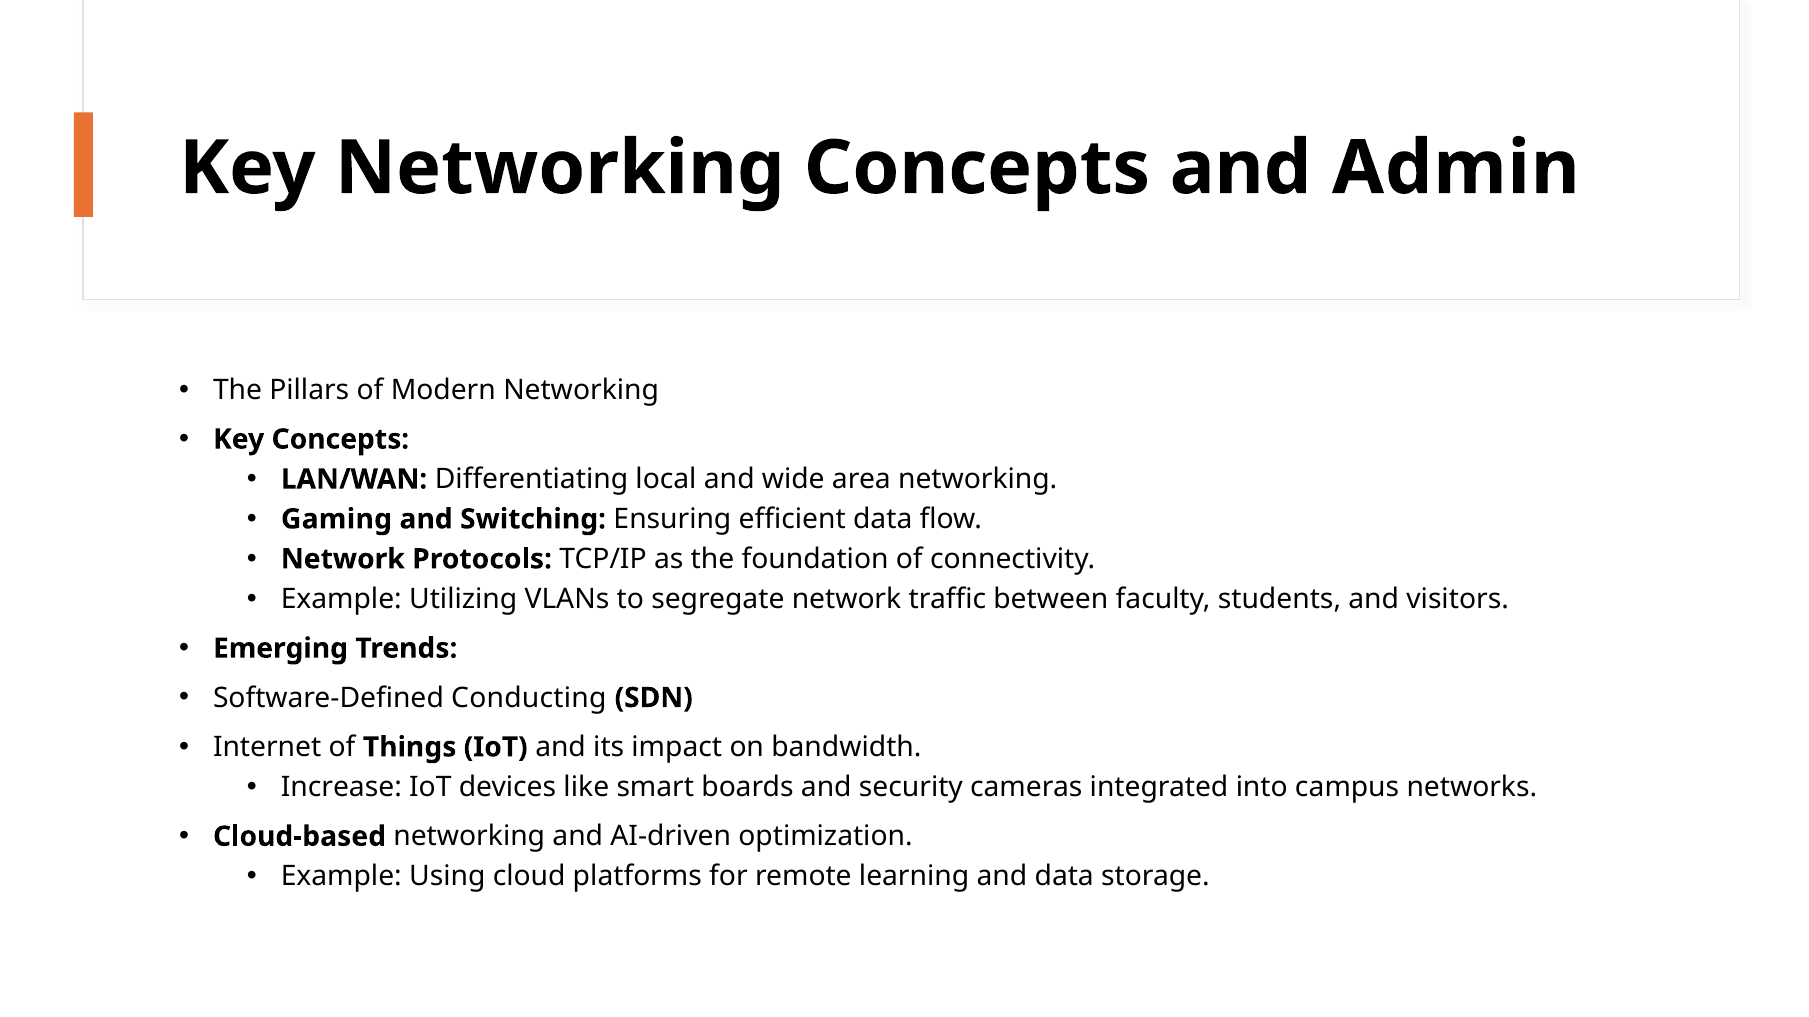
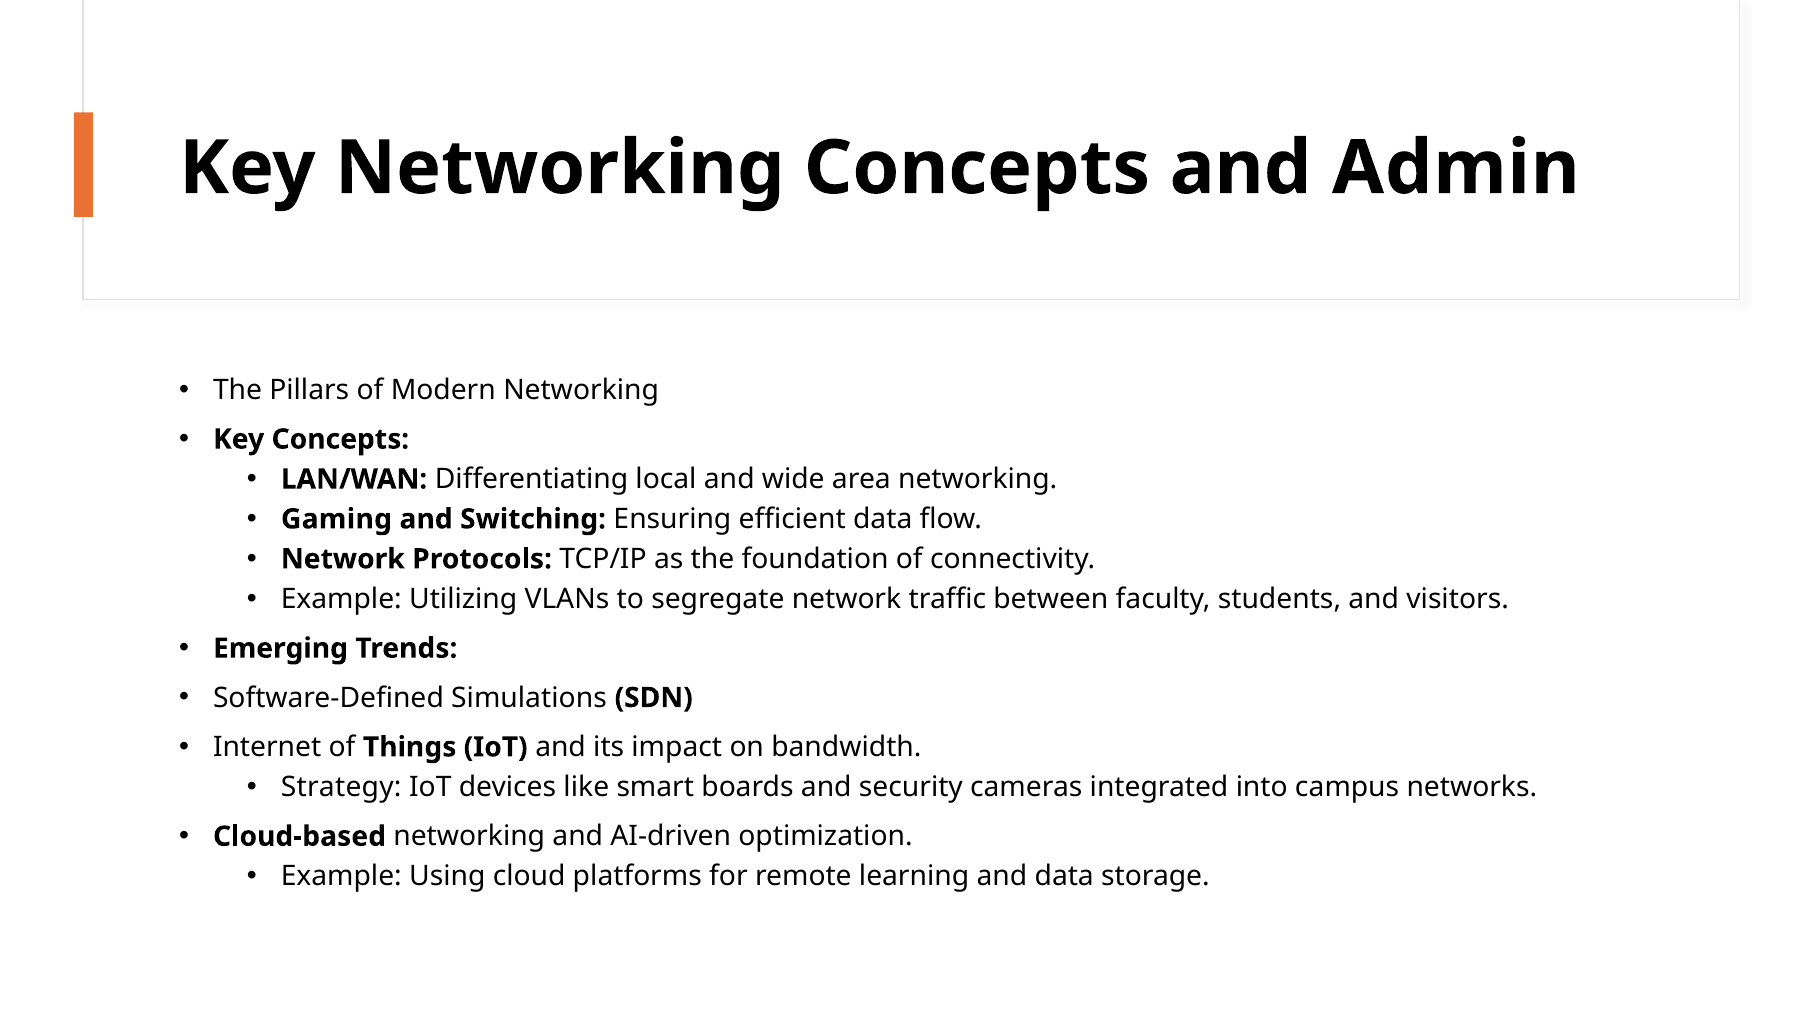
Conducting: Conducting -> Simulations (529, 698)
Increase: Increase -> Strategy (341, 788)
